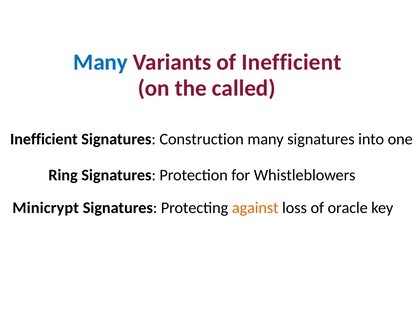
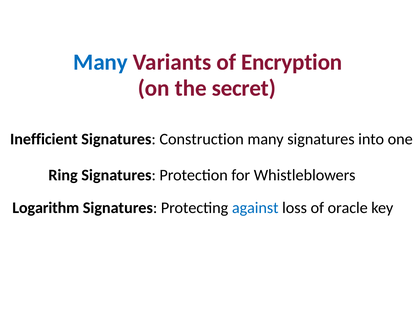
of Inefficient: Inefficient -> Encryption (292, 62)
called: called -> secret (244, 88)
Minicrypt: Minicrypt -> Logarithm (46, 208)
against colour: orange -> blue (255, 208)
